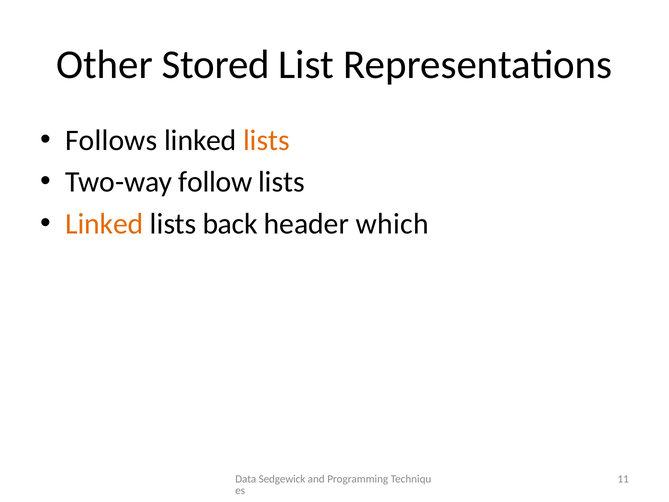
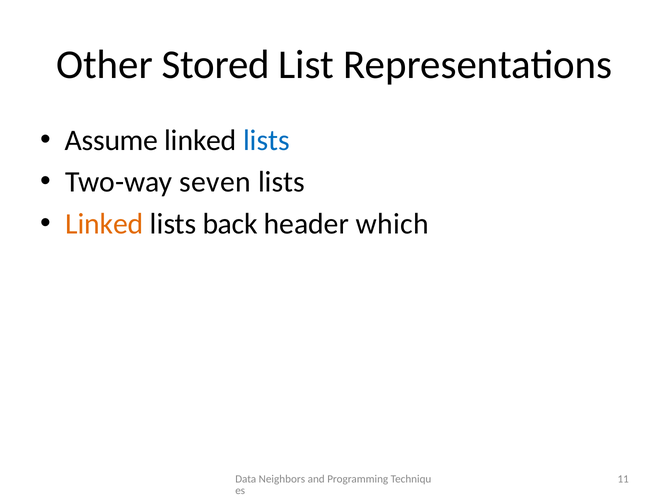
Follows: Follows -> Assume (111, 140)
lists colour: orange -> blue (266, 140)
follow: follow -> seven (215, 182)
Sedgewick: Sedgewick -> Neighbors (282, 479)
